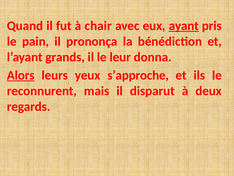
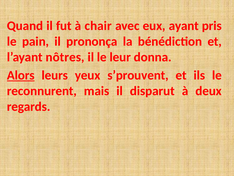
ayant underline: present -> none (184, 26)
grands: grands -> nôtres (65, 57)
s’approche: s’approche -> s’prouvent (138, 75)
